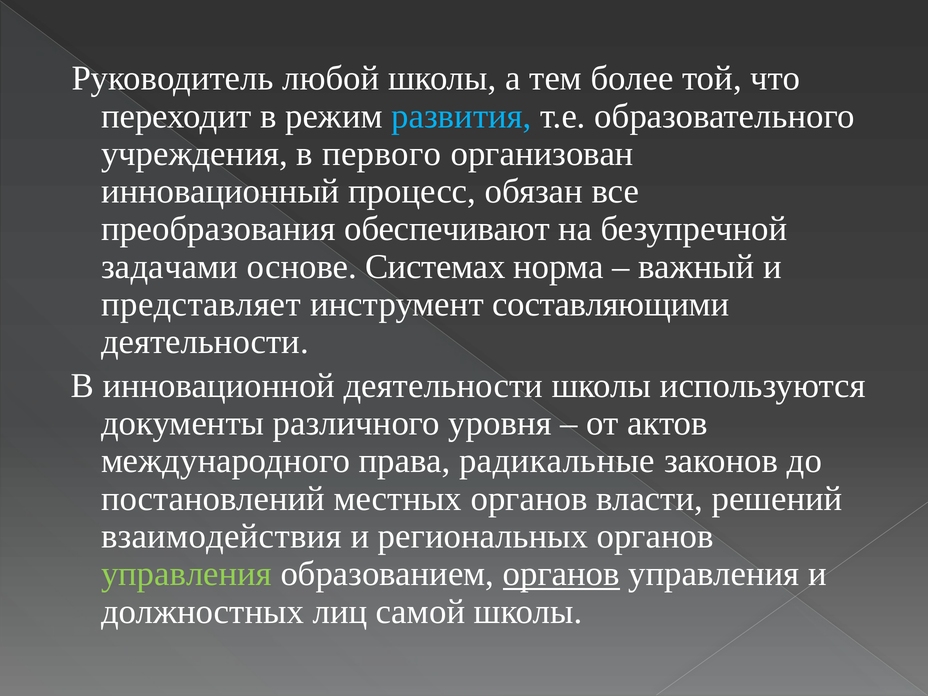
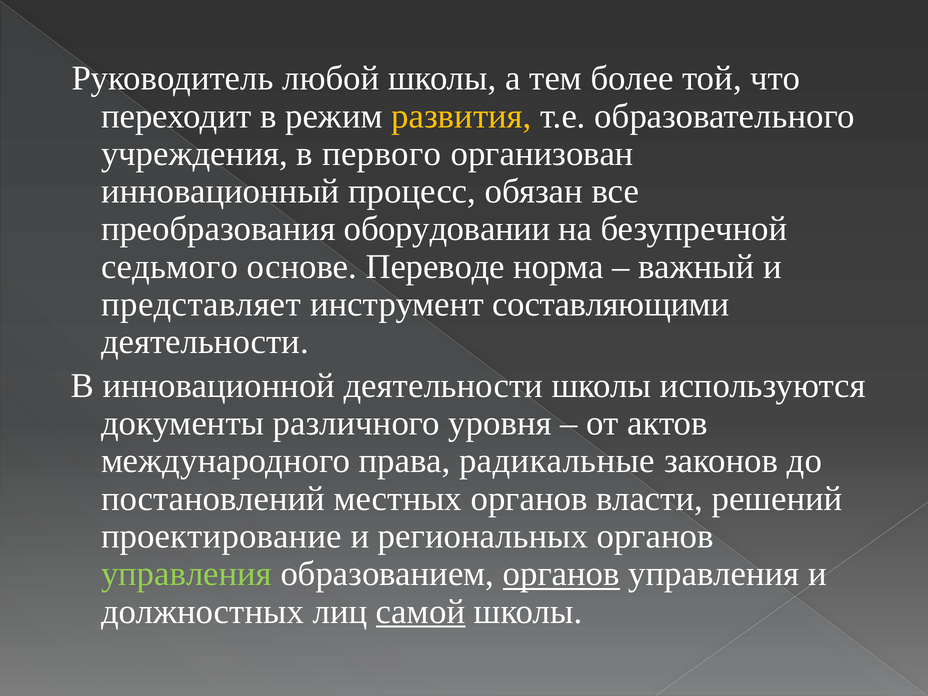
развития colour: light blue -> yellow (461, 116)
обеспечивают: обеспечивают -> оборудовании (447, 229)
задачами: задачами -> седьмого (170, 267)
Системах: Системах -> Переводе (435, 267)
взаимодействия: взаимодействия -> проектирование (221, 536)
самой underline: none -> present (421, 612)
